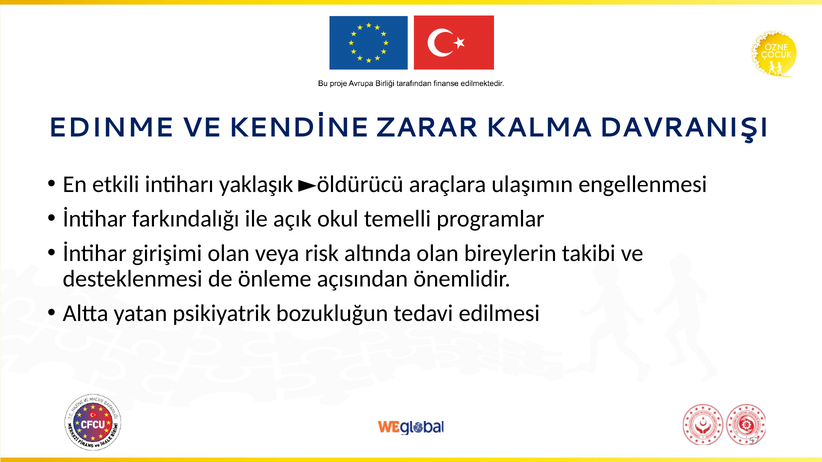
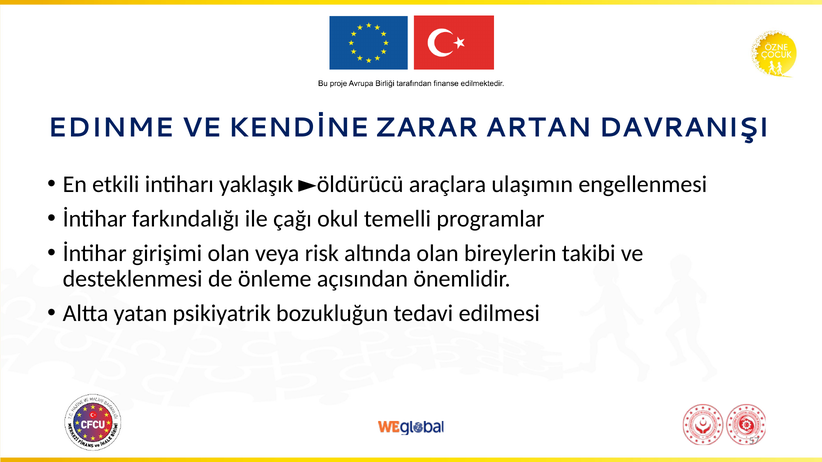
KALMA: KALMA -> ARTAN (538, 128)
açık: açık -> çağı (292, 219)
